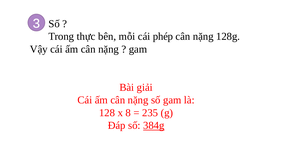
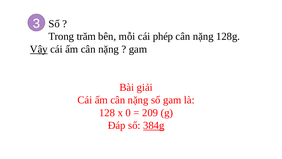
thực: thực -> trăm (86, 36)
Vậy underline: none -> present (39, 49)
8: 8 -> 0 (128, 113)
235: 235 -> 209 (150, 113)
